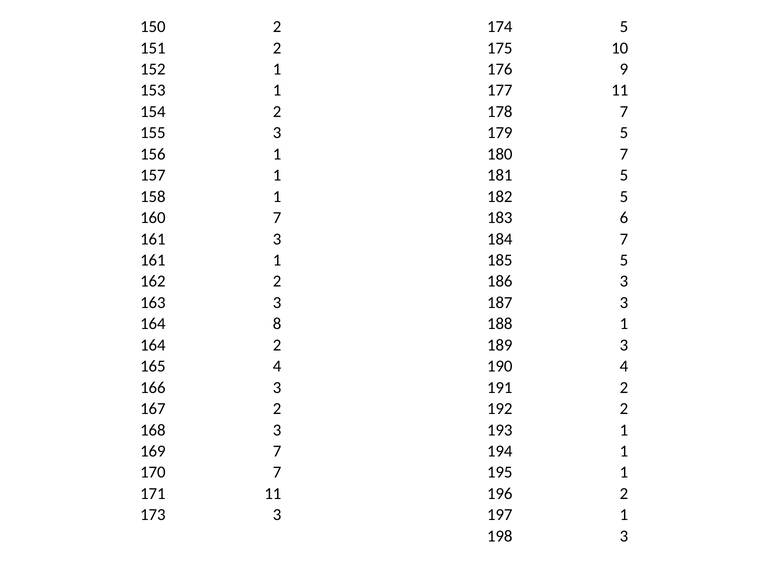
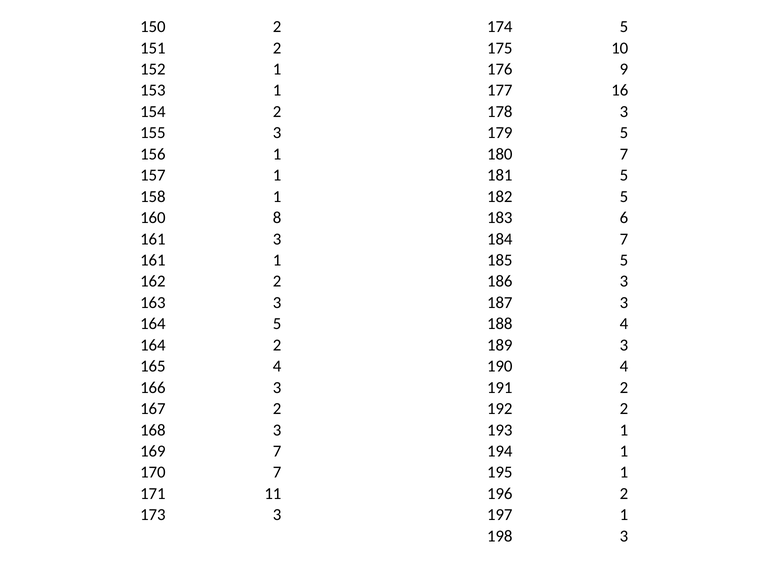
177 11: 11 -> 16 (620, 91)
178 7: 7 -> 3 (624, 112)
160 7: 7 -> 8 (277, 218)
164 8: 8 -> 5 (277, 324)
188 1: 1 -> 4 (624, 324)
